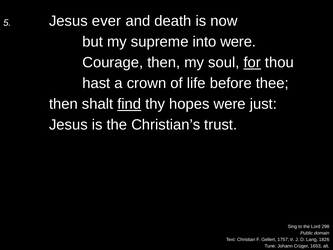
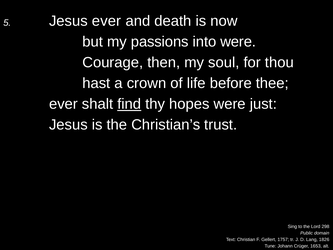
supreme: supreme -> passions (160, 42)
for underline: present -> none (252, 63)
then: then -> ever (63, 104)
